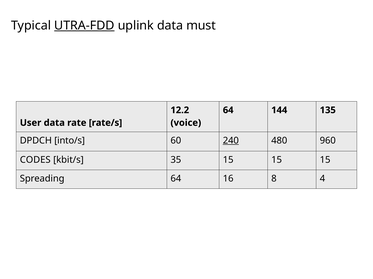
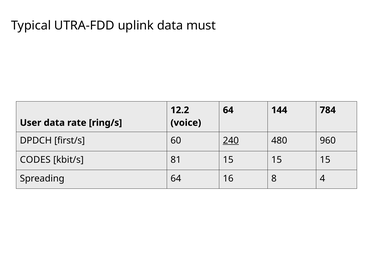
UTRA-FDD underline: present -> none (84, 26)
135: 135 -> 784 (328, 110)
rate/s: rate/s -> ring/s (105, 123)
into/s: into/s -> first/s (70, 141)
35: 35 -> 81 (176, 160)
